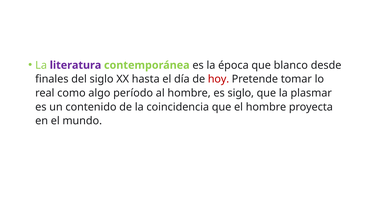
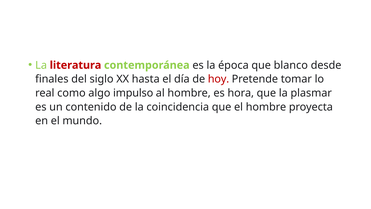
literatura colour: purple -> red (76, 65)
período: período -> impulso (133, 93)
es siglo: siglo -> hora (241, 93)
